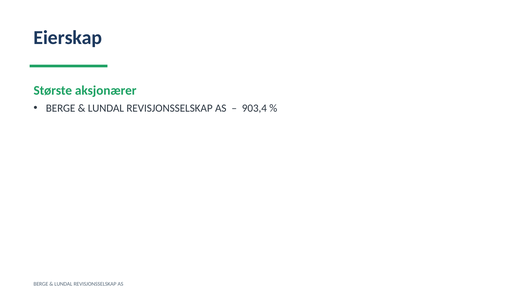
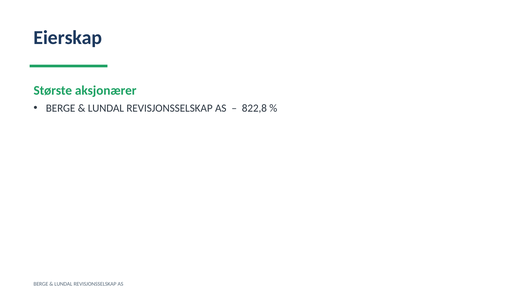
903,4: 903,4 -> 822,8 (254, 108)
